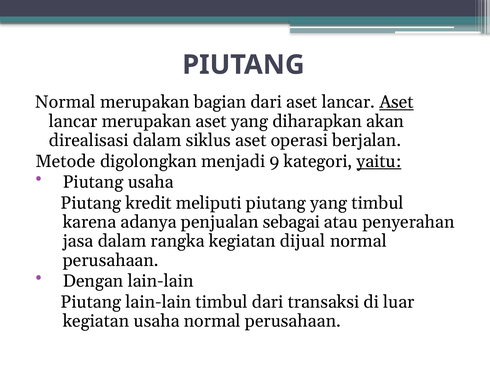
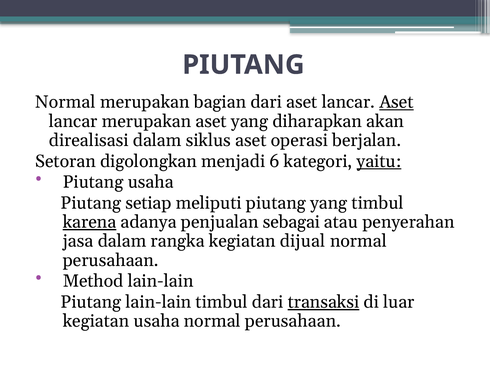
Metode: Metode -> Setoran (66, 161)
9: 9 -> 6 (274, 161)
kredit: kredit -> setiap (149, 203)
karena underline: none -> present (90, 222)
Dengan: Dengan -> Method (93, 282)
transaksi underline: none -> present (323, 302)
